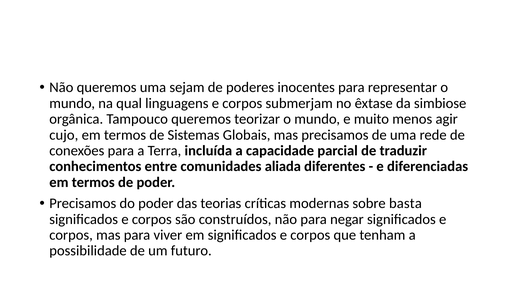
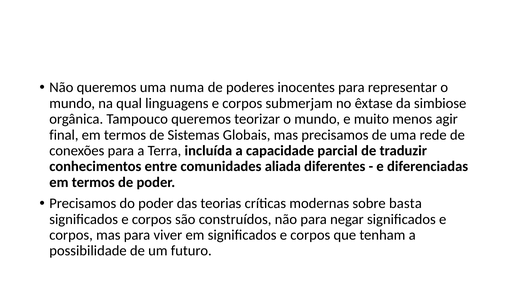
sejam: sejam -> numa (187, 87)
cujo: cujo -> final (64, 135)
